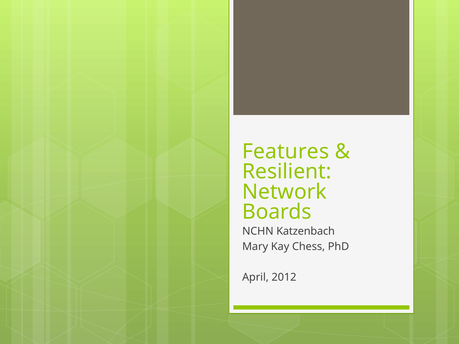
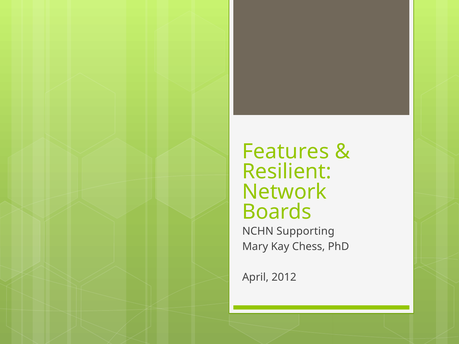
Katzenbach: Katzenbach -> Supporting (306, 231)
